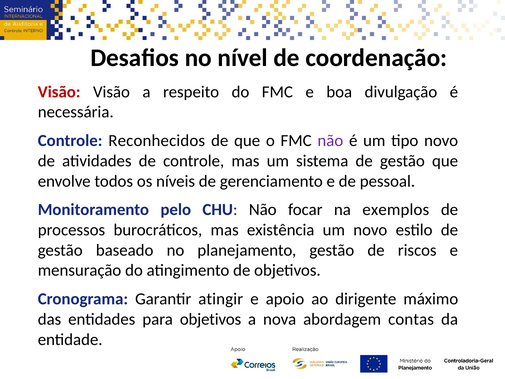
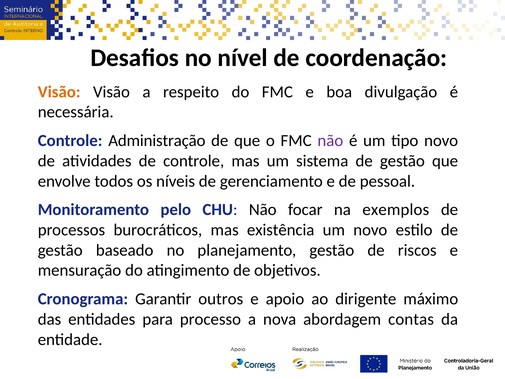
Visão colour: red -> orange (59, 92)
Reconhecidos: Reconhecidos -> Administração (157, 141)
atingir: atingir -> outros (221, 299)
para objetivos: objetivos -> processo (210, 319)
